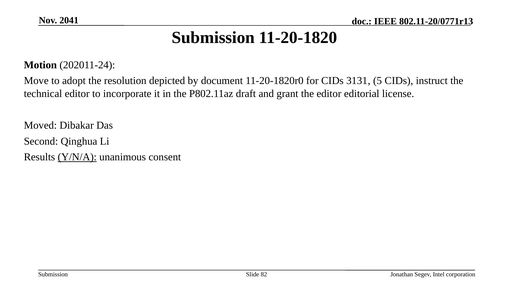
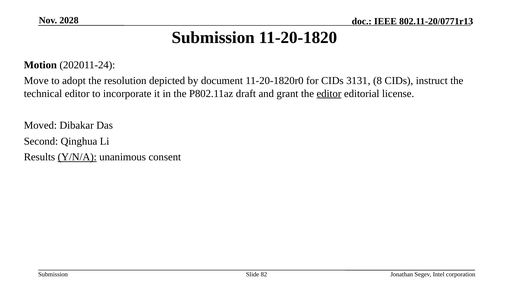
2041: 2041 -> 2028 (69, 20)
5: 5 -> 8 (378, 81)
editor underline: none -> present (329, 94)
